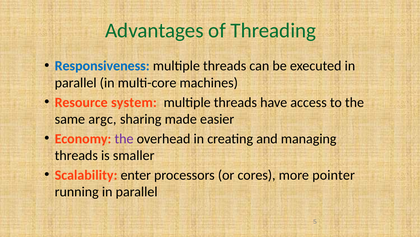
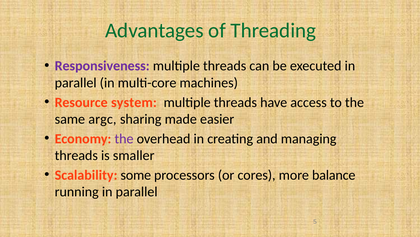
Responsiveness colour: blue -> purple (102, 66)
enter: enter -> some (136, 175)
pointer: pointer -> balance (334, 175)
